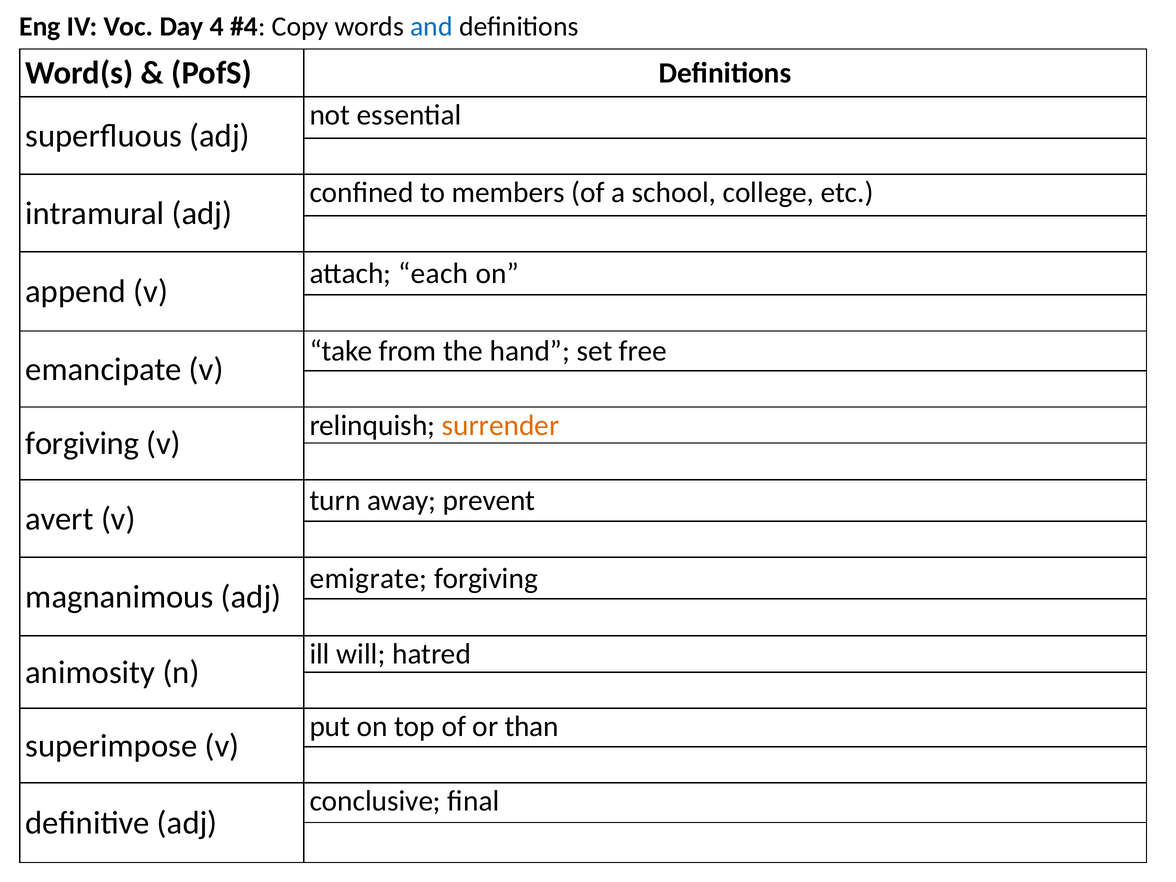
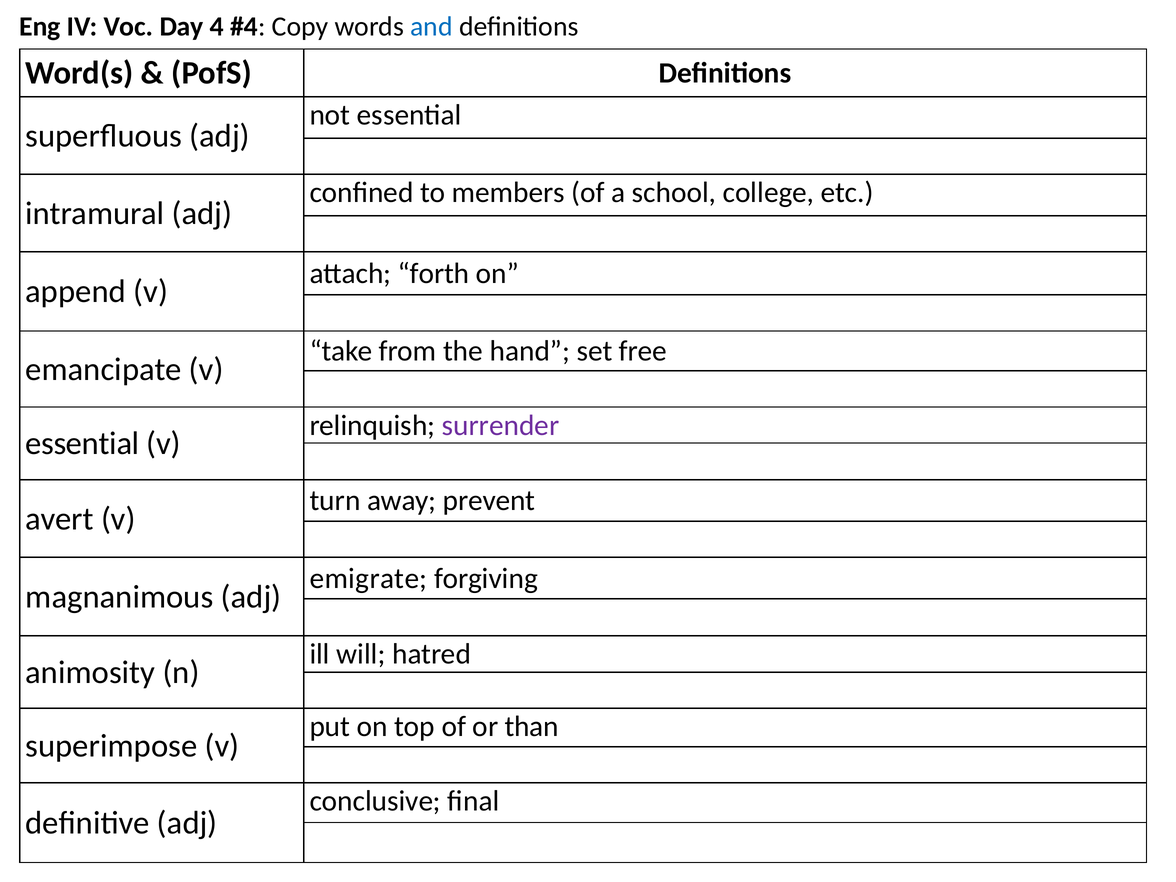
each: each -> forth (434, 274)
surrender colour: orange -> purple (501, 425)
forgiving: forgiving -> essential (82, 444)
